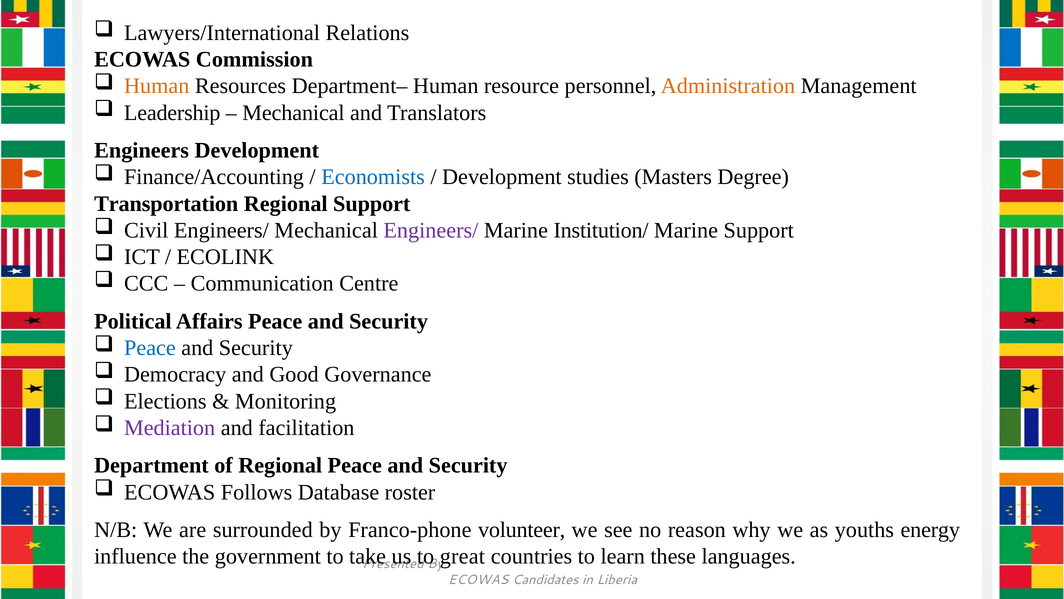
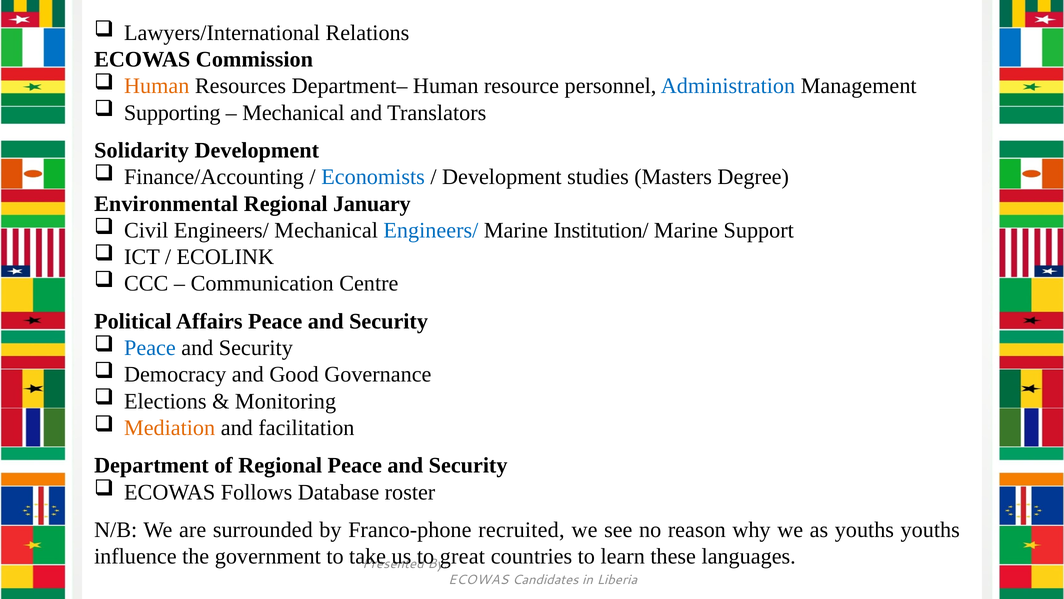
Administration colour: orange -> blue (728, 86)
Leadership: Leadership -> Supporting (172, 113)
Engineers: Engineers -> Solidarity (142, 150)
Transportation: Transportation -> Environmental (166, 204)
Regional Support: Support -> January (372, 204)
Engineers/ colour: purple -> blue (431, 230)
Mediation colour: purple -> orange (170, 427)
volunteer: volunteer -> recruited (521, 530)
youths energy: energy -> youths (930, 530)
